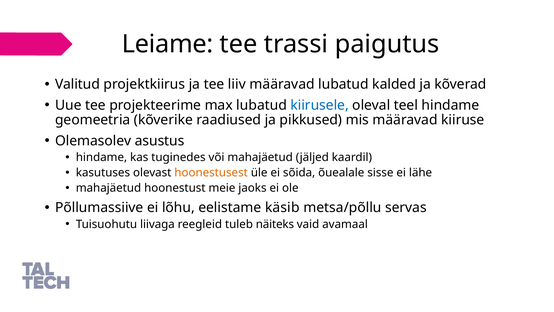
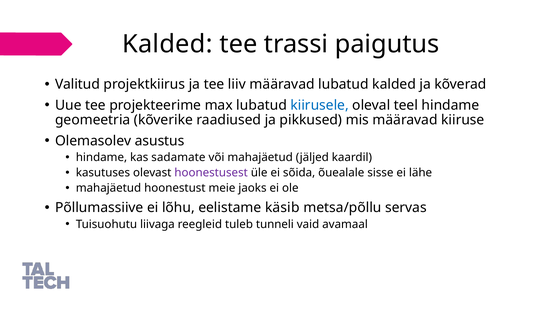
Leiame: Leiame -> Kalded (167, 44)
tuginedes: tuginedes -> sadamate (178, 157)
hoonestusest colour: orange -> purple (211, 173)
näiteks: näiteks -> tunneli (275, 224)
